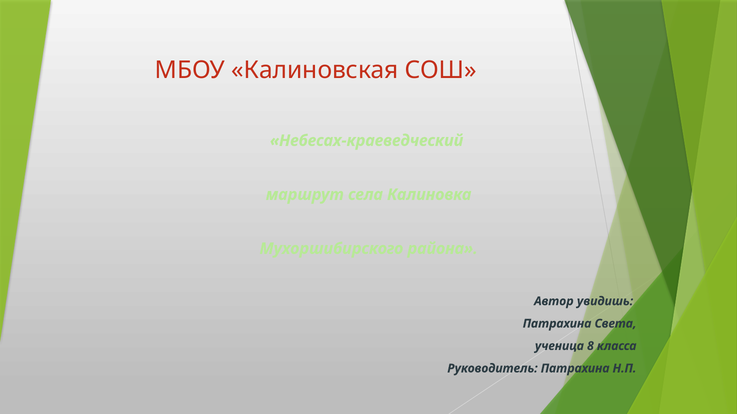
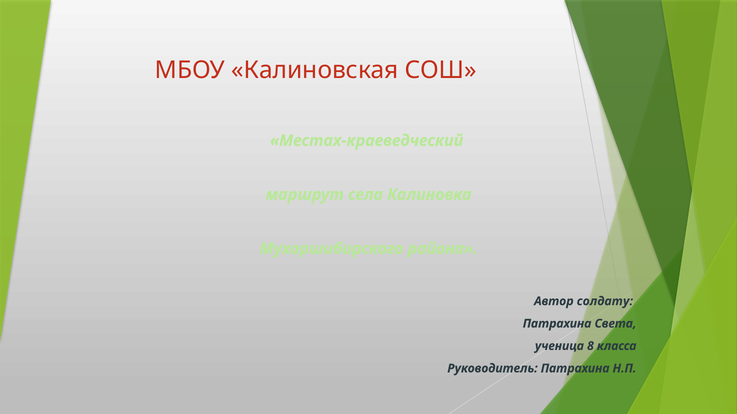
Небесах-краеведческий: Небесах-краеведческий -> Местах-краеведческий (367, 141)
увидишь: увидишь -> солдату (605, 302)
